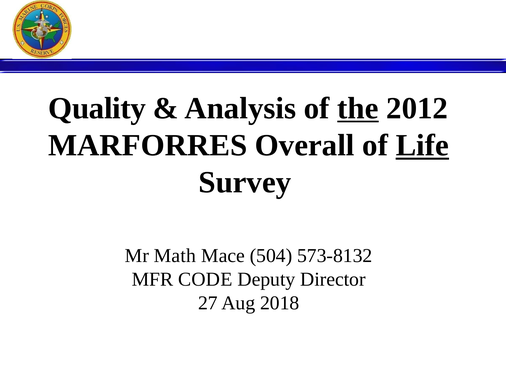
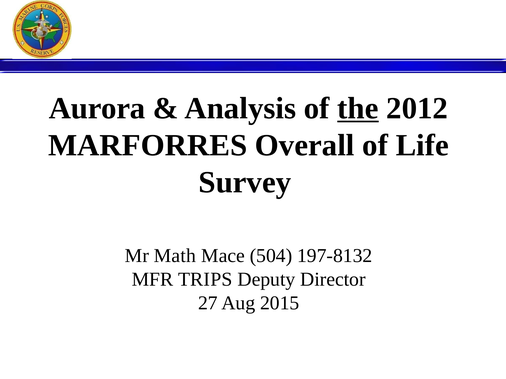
Quality: Quality -> Aurora (97, 108)
Life underline: present -> none (422, 146)
573-8132: 573-8132 -> 197-8132 (335, 256)
CODE: CODE -> TRIPS (205, 280)
2018: 2018 -> 2015 (280, 303)
